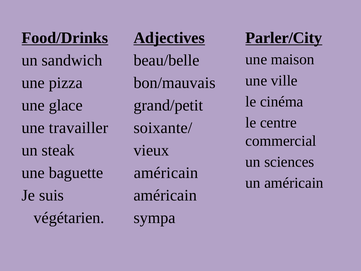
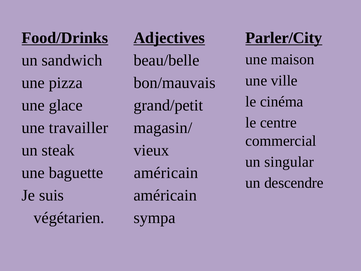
soixante/: soixante/ -> magasin/ (163, 128)
sciences: sciences -> singular (289, 162)
un américain: américain -> descendre (294, 183)
